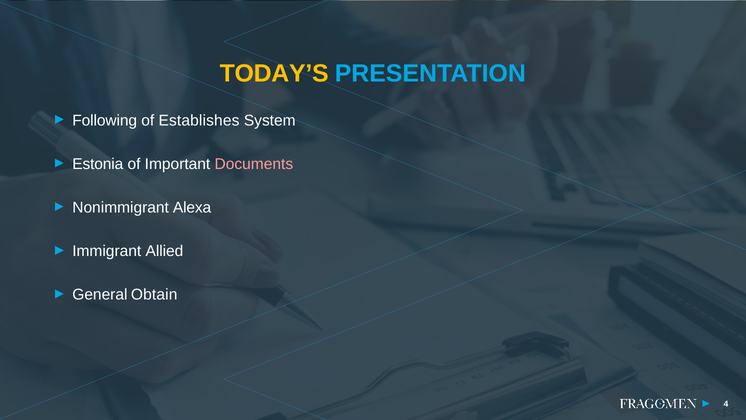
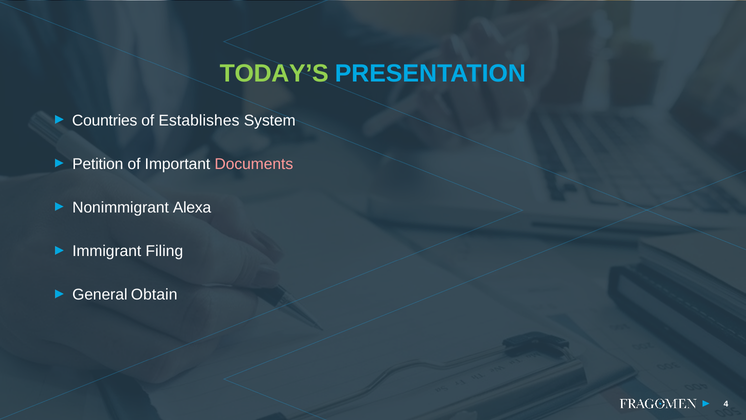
TODAY’S colour: yellow -> light green (274, 74)
Following: Following -> Countries (105, 120)
Estonia: Estonia -> Petition (98, 164)
Allied: Allied -> Filing (164, 251)
